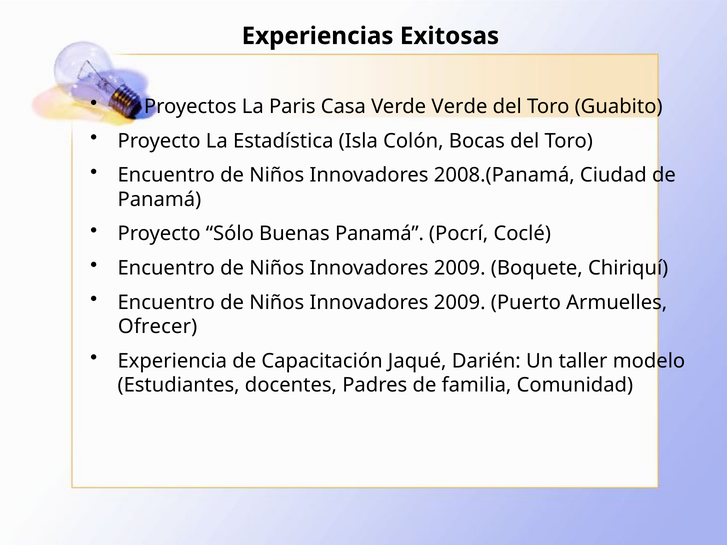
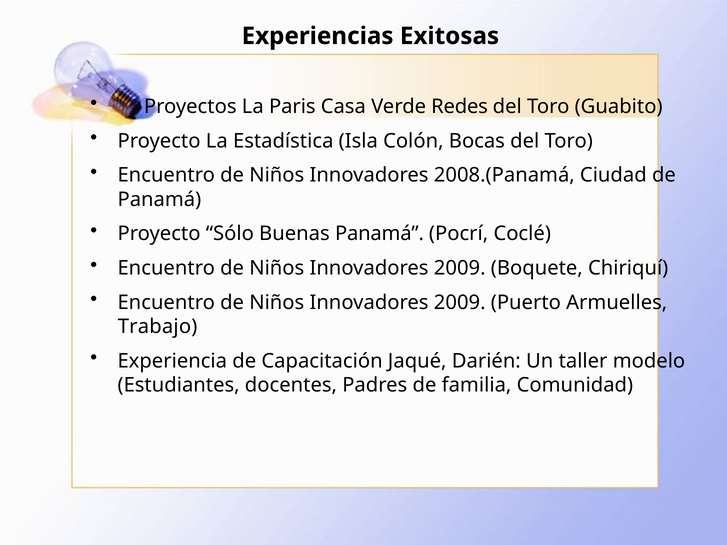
Verde Verde: Verde -> Redes (460, 107)
Ofrecer: Ofrecer -> Trabajo (158, 327)
